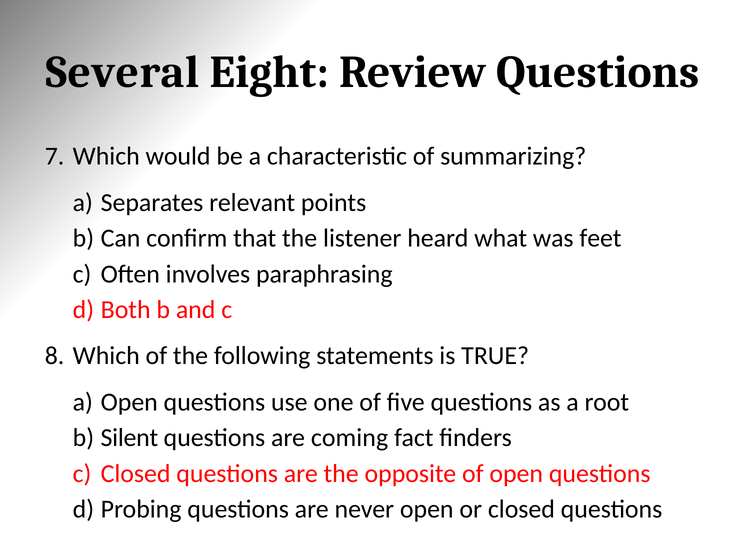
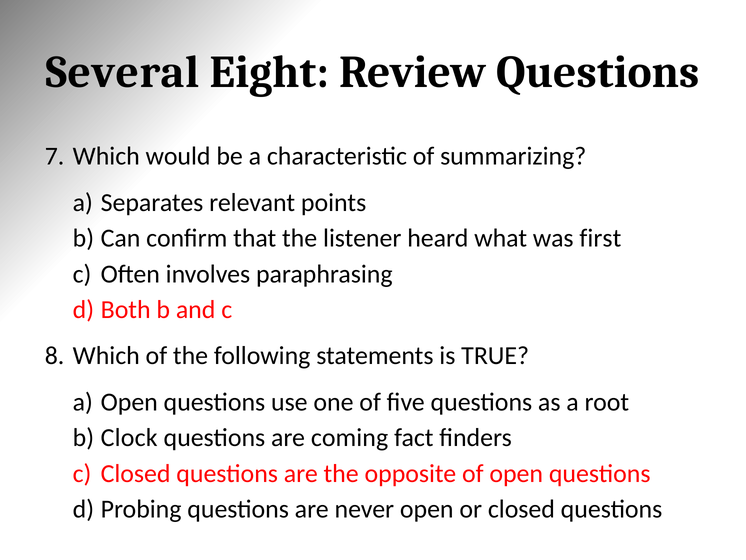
feet: feet -> first (600, 238)
Silent: Silent -> Clock (129, 437)
